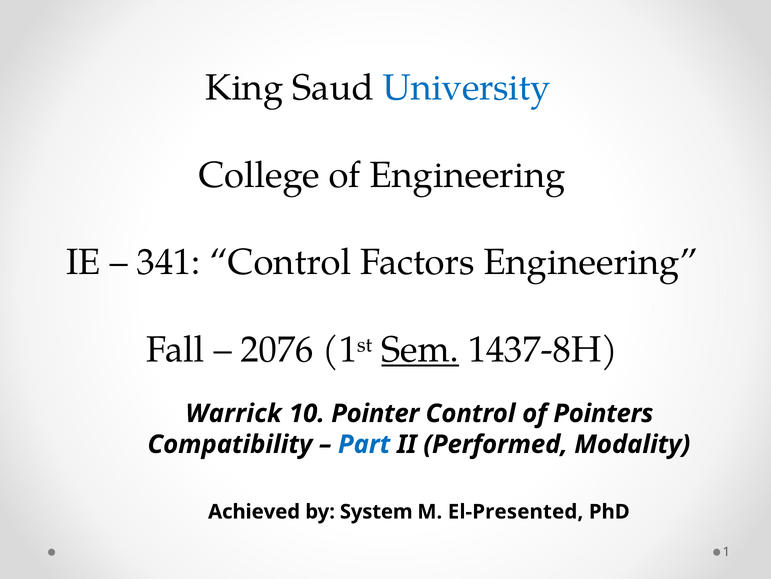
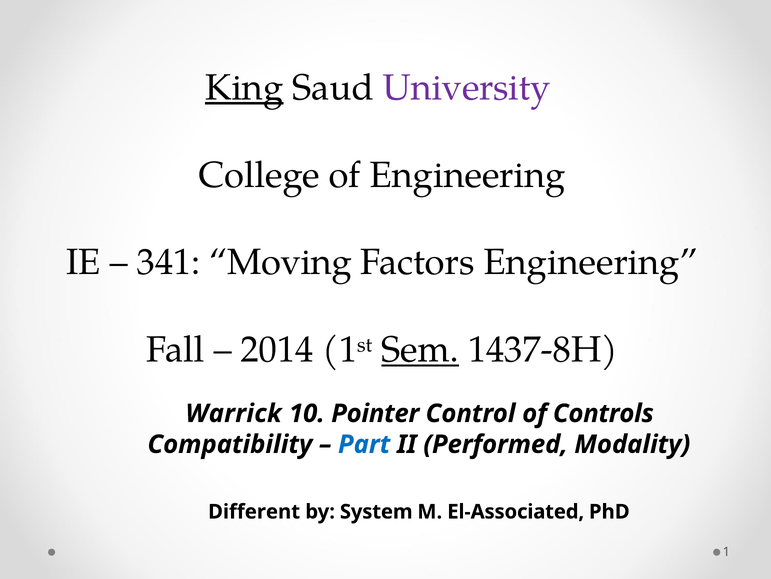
King underline: none -> present (244, 87)
University colour: blue -> purple (467, 87)
341 Control: Control -> Moving (281, 262)
2076: 2076 -> 2014 (277, 349)
Pointers: Pointers -> Controls (603, 413)
Achieved: Achieved -> Different (254, 511)
El-Presented: El-Presented -> El-Associated (516, 511)
